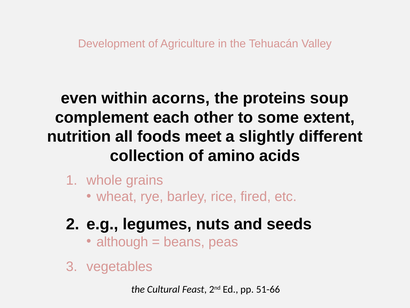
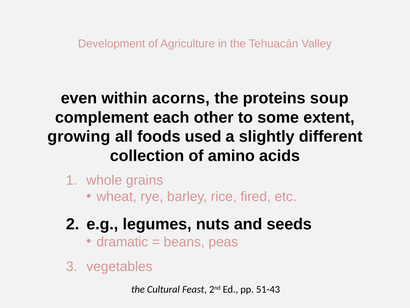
nutrition: nutrition -> growing (79, 136)
meet: meet -> used (203, 136)
although: although -> dramatic (122, 242)
51-66: 51-66 -> 51-43 (268, 289)
